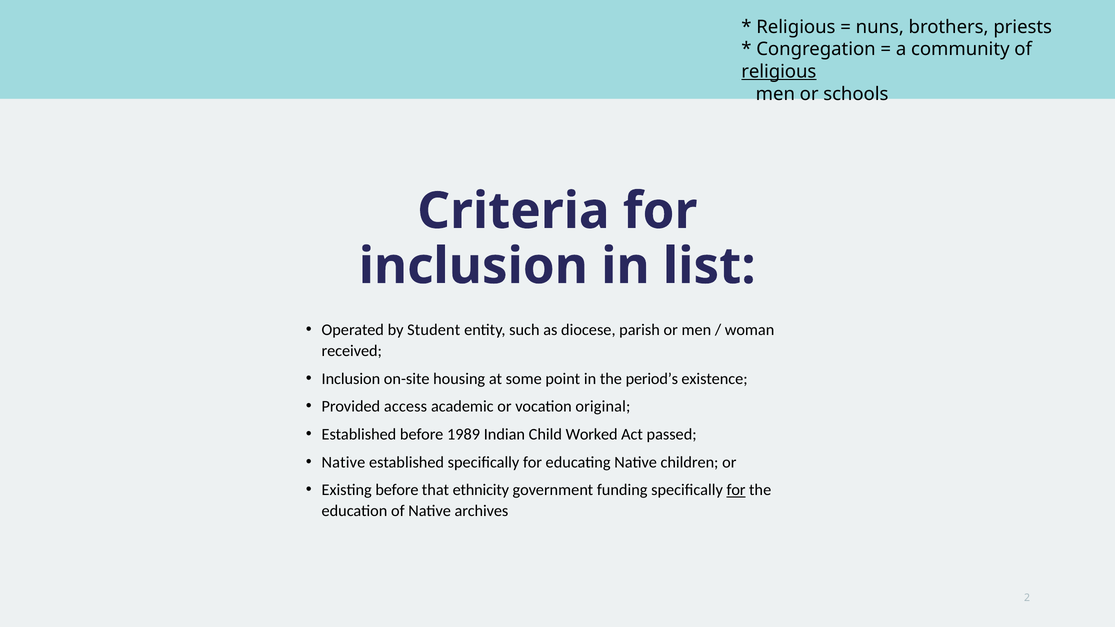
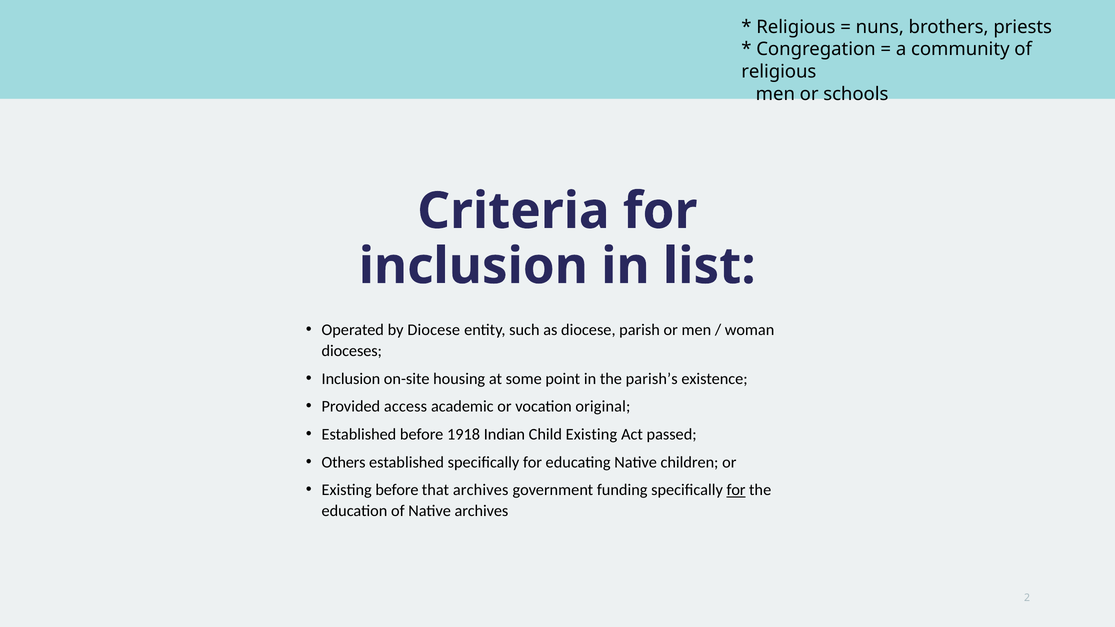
religious underline: present -> none (779, 72)
by Student: Student -> Diocese (434, 330)
received: received -> dioceses (352, 351)
period’s: period’s -> parish’s (652, 379)
1989: 1989 -> 1918 (464, 434)
Child Worked: Worked -> Existing (591, 434)
Native: Native -> Others (344, 462)
that ethnicity: ethnicity -> archives (481, 490)
